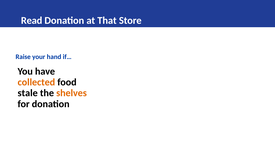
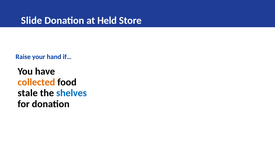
Read: Read -> Slide (32, 20)
That: That -> Held (107, 20)
shelves colour: orange -> blue (72, 93)
